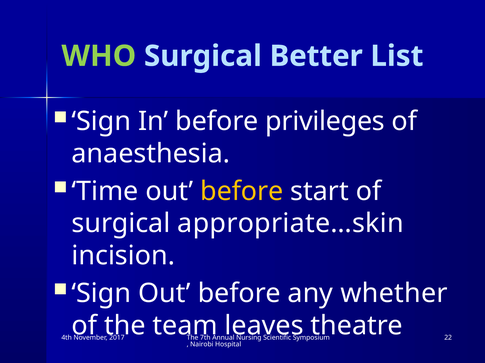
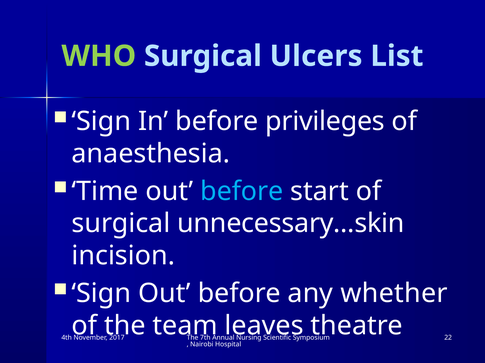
Better: Better -> Ulcers (316, 56)
before colour: yellow -> light blue (242, 192)
appropriate…skin: appropriate…skin -> unnecessary…skin (291, 224)
